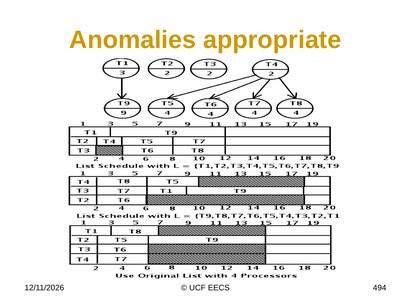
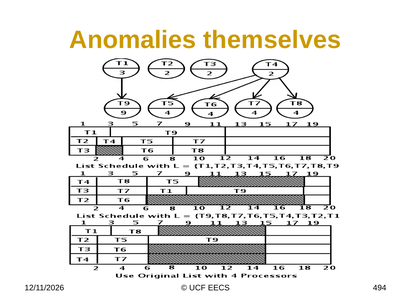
appropriate: appropriate -> themselves (272, 40)
